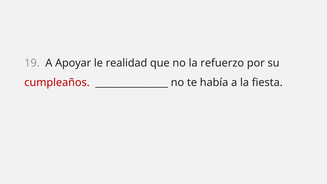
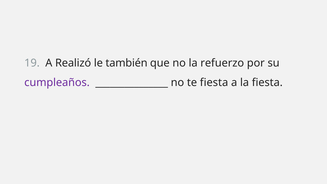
Apoyar: Apoyar -> Realizó (73, 63)
realidad: realidad -> también (127, 63)
cumpleaños colour: red -> purple (57, 83)
te había: había -> fiesta (214, 83)
